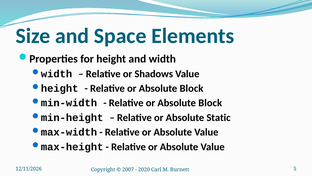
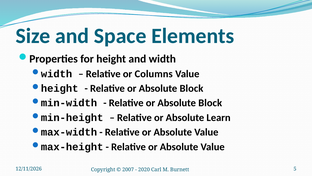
Shadows: Shadows -> Columns (154, 74)
Static: Static -> Learn (219, 117)
